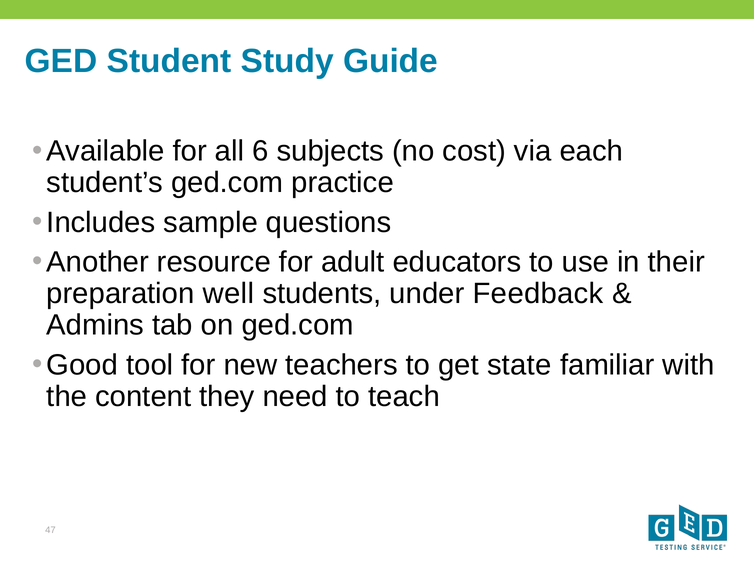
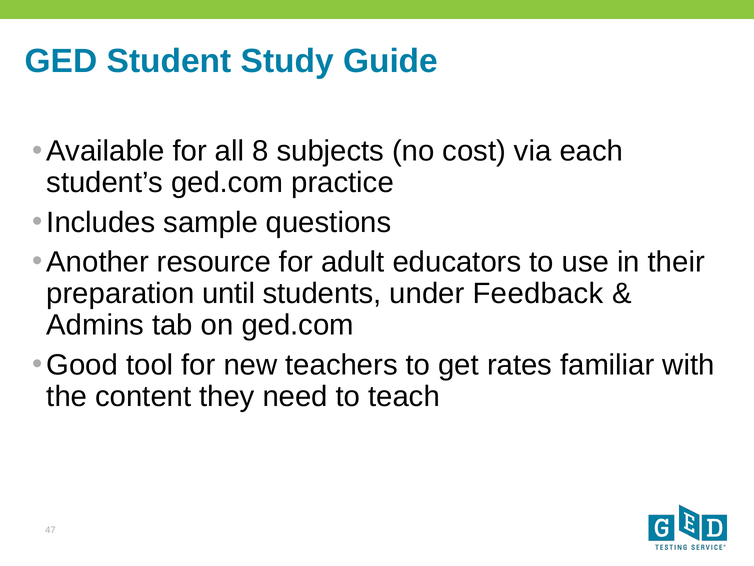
6: 6 -> 8 (260, 151)
well: well -> until (229, 293)
state: state -> rates (520, 365)
